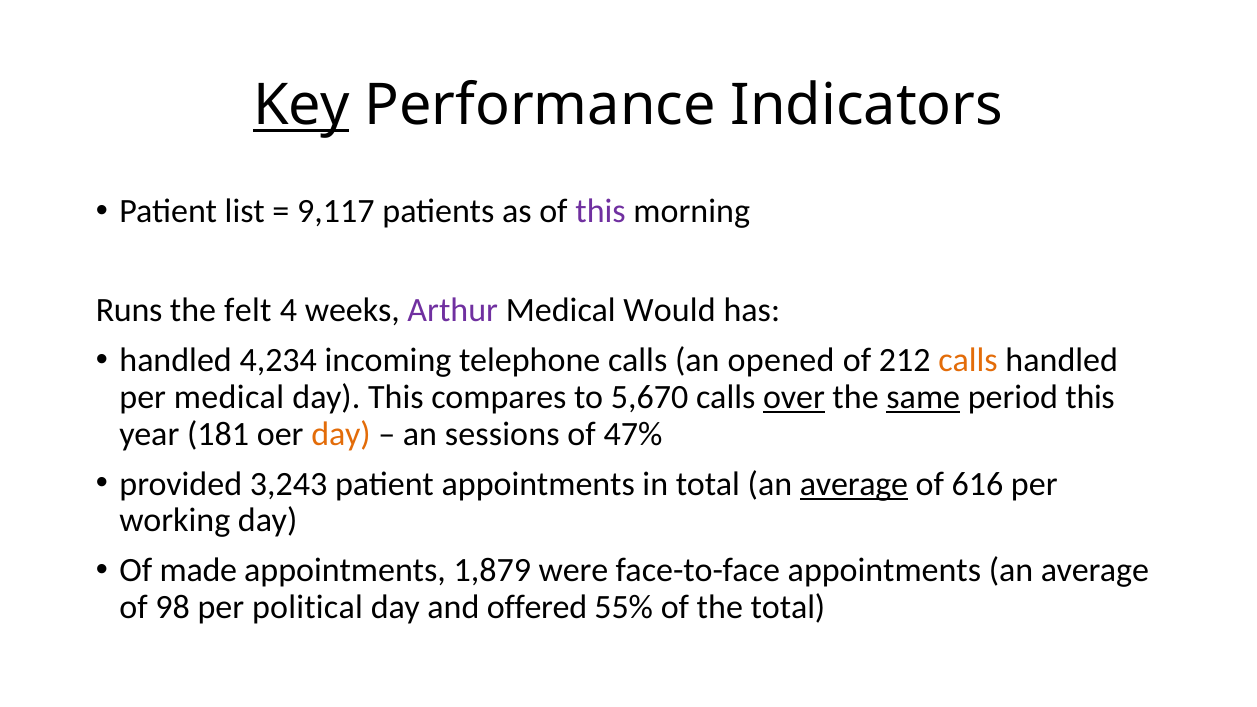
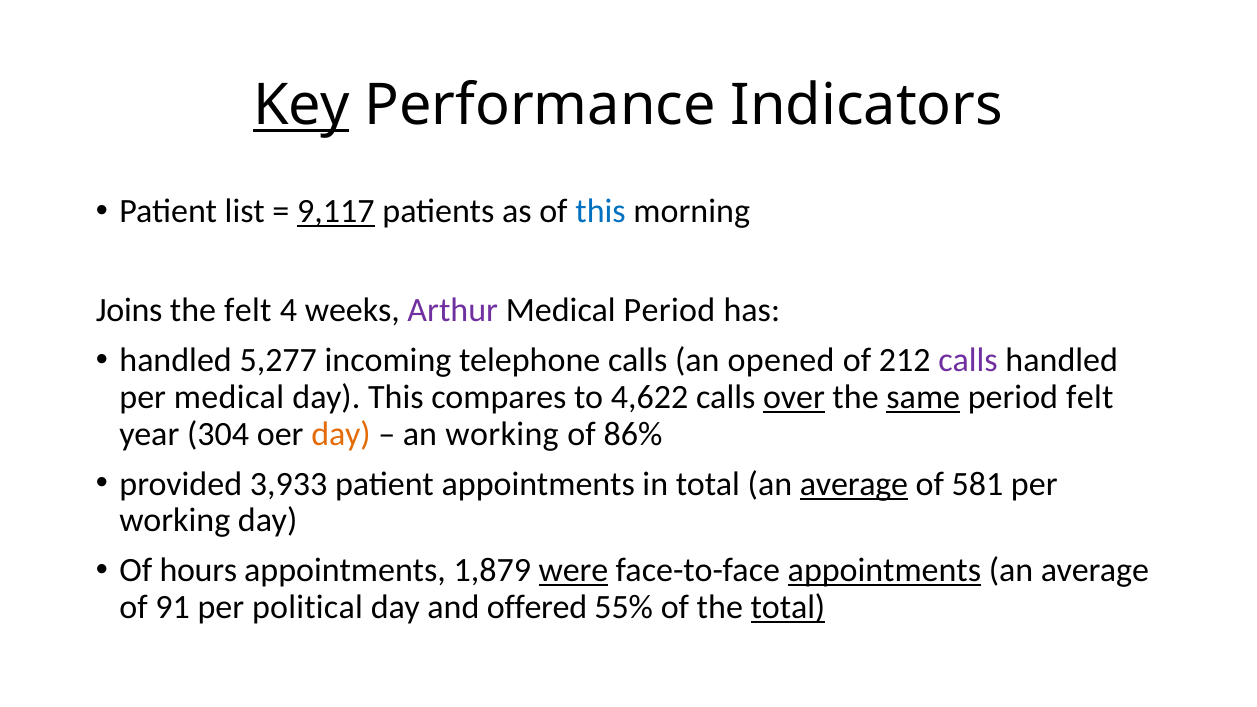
9,117 underline: none -> present (336, 211)
this colour: purple -> blue (601, 211)
Runs: Runs -> Joins (129, 311)
Medical Would: Would -> Period (669, 311)
4,234: 4,234 -> 5,277 (278, 361)
calls colour: orange -> purple (968, 361)
5,670: 5,670 -> 4,622 (650, 397)
period this: this -> felt (1090, 397)
181: 181 -> 304 (218, 434)
an sessions: sessions -> working (502, 434)
47%: 47% -> 86% (633, 434)
3,243: 3,243 -> 3,933 (289, 484)
616: 616 -> 581 (977, 484)
made: made -> hours (198, 571)
were underline: none -> present (573, 571)
appointments underline: none -> present (884, 571)
98: 98 -> 91 (173, 607)
total underline: none -> present (788, 607)
